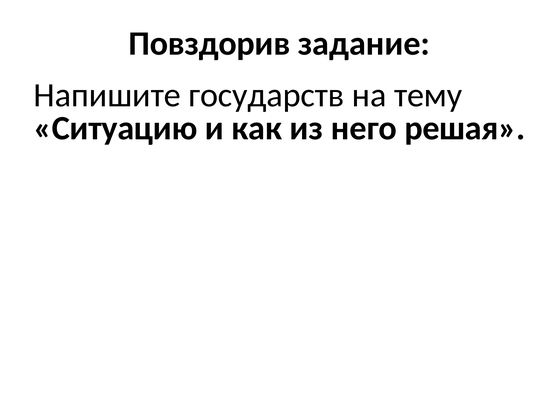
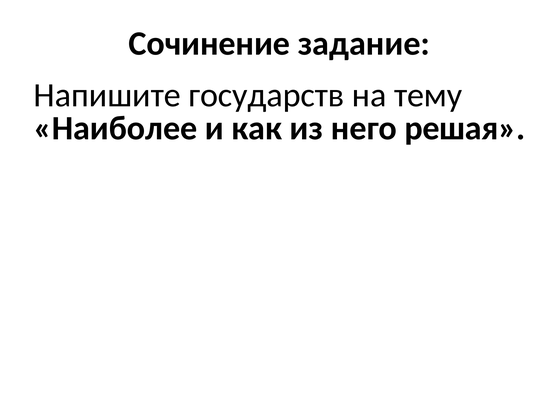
Повздорив: Повздорив -> Сочинение (209, 44)
Ситуацию: Ситуацию -> Наиболее (115, 128)
